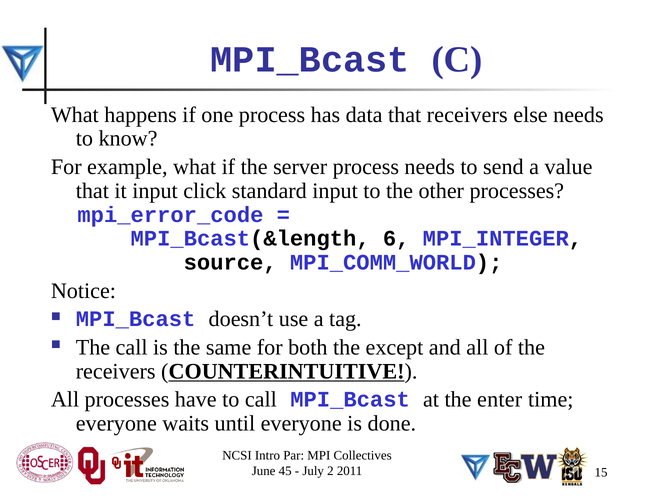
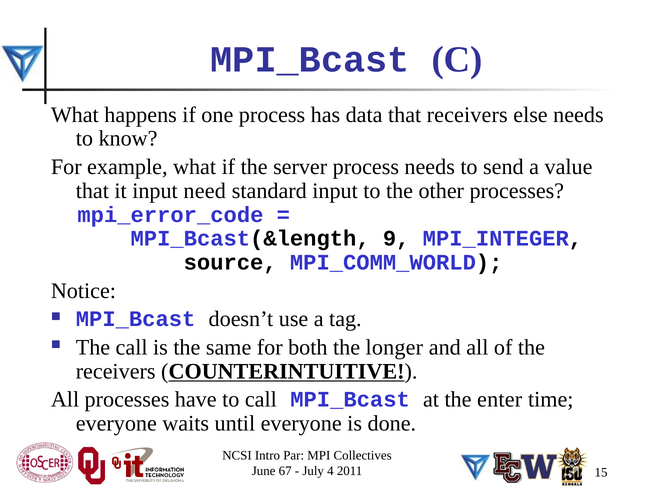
click: click -> need (205, 191)
6: 6 -> 9 (396, 239)
except: except -> longer (394, 347)
45: 45 -> 67 (285, 471)
2: 2 -> 4 (330, 471)
